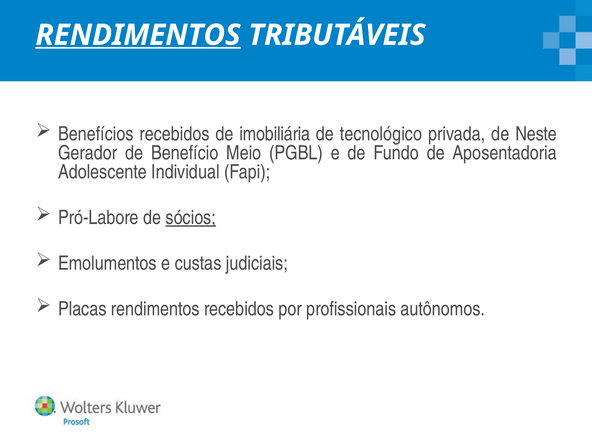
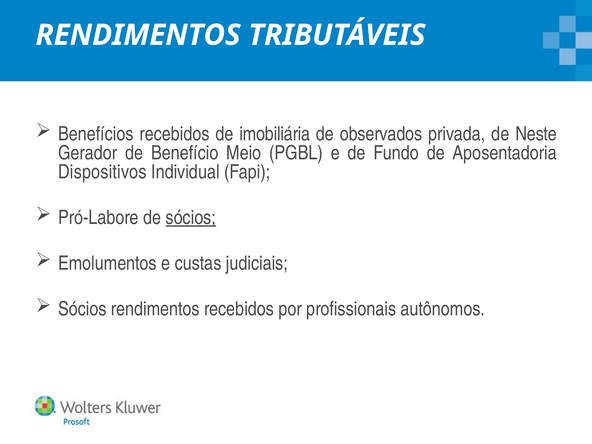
RENDIMENTOS underline: present -> none (138, 35)
tecnológico: tecnológico -> observados (381, 134)
Adolescente: Adolescente -> Dispositivos (102, 172)
Placas: Placas -> Sócios (82, 309)
